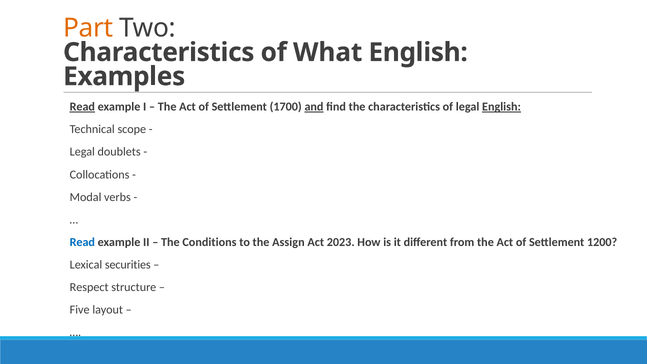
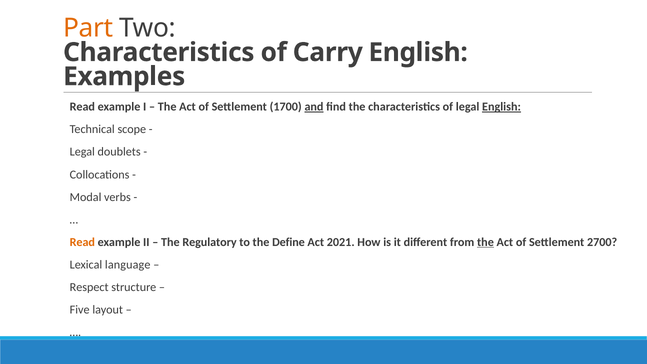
What: What -> Carry (328, 52)
Read underline: present -> none (82, 107)
Read colour: blue -> orange (82, 242)
Conditions: Conditions -> Regulatory (210, 242)
Assign: Assign -> Define (288, 242)
2023: 2023 -> 2021 (341, 242)
the underline: none -> present (485, 242)
1200: 1200 -> 2700 (602, 242)
securities: securities -> language (128, 265)
